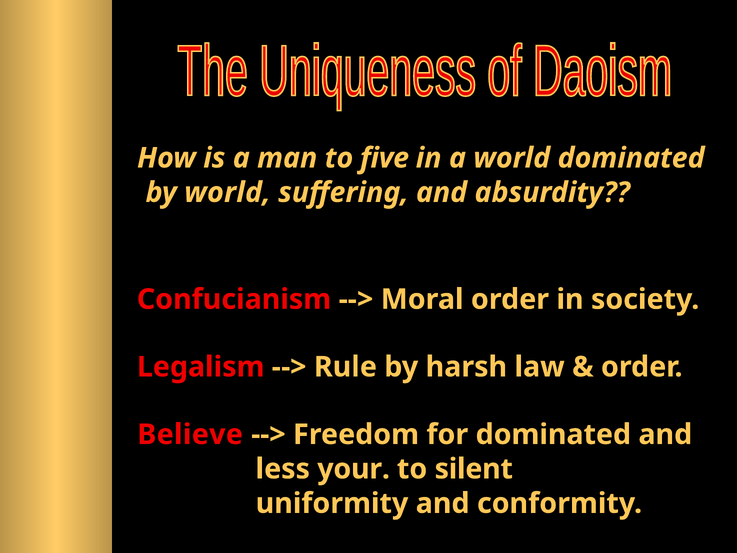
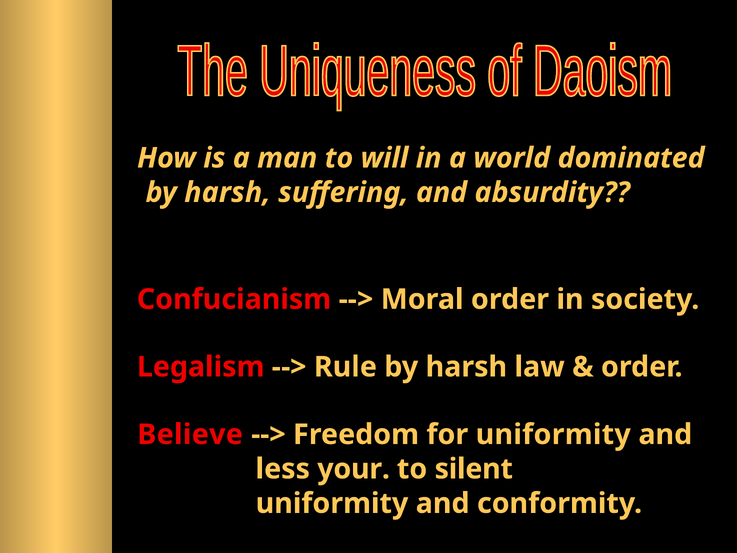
five: five -> will (385, 158)
world: world -> harsh (227, 192)
for dominated: dominated -> uniformity (553, 434)
